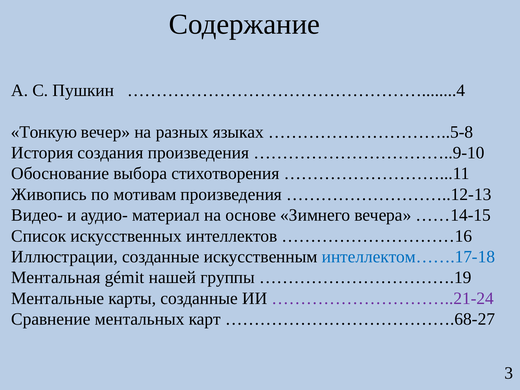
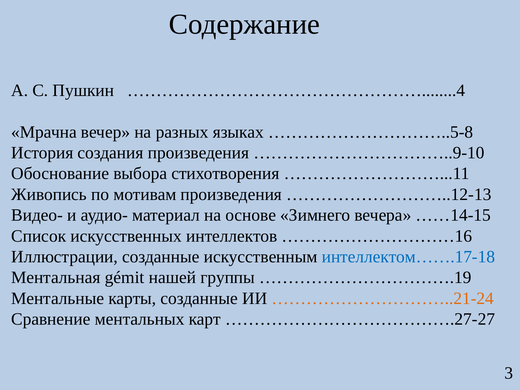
Тонкую: Тонкую -> Мрачна (44, 132)
…………………………..21-24 colour: purple -> orange (383, 298)
………………………………….68-27: ………………………………….68-27 -> ………………………………….27-27 (360, 319)
